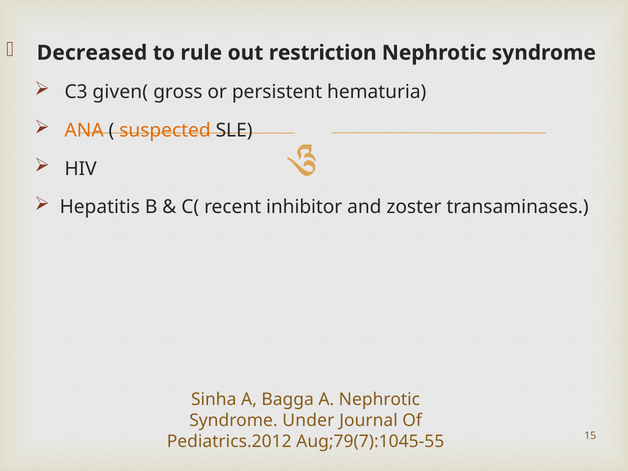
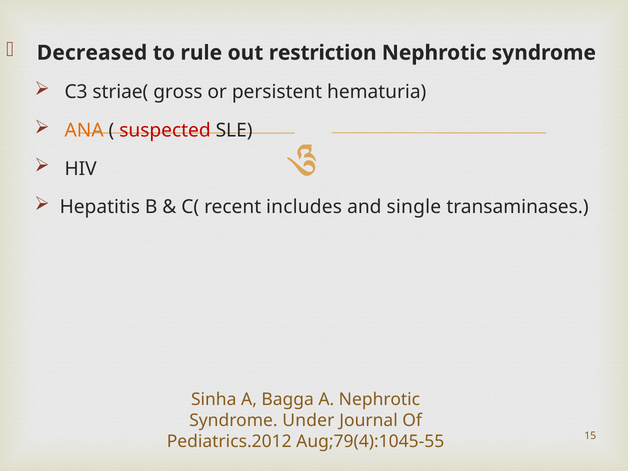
given(: given( -> striae( (120, 92)
suspected colour: orange -> red (165, 130)
inhibitor: inhibitor -> includes (304, 207)
zoster: zoster -> single (414, 207)
Aug;79(7):1045-55: Aug;79(7):1045-55 -> Aug;79(4):1045-55 (370, 441)
